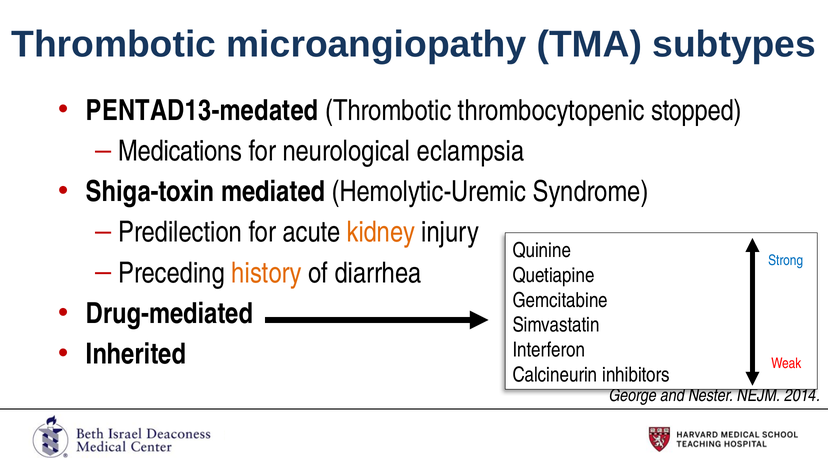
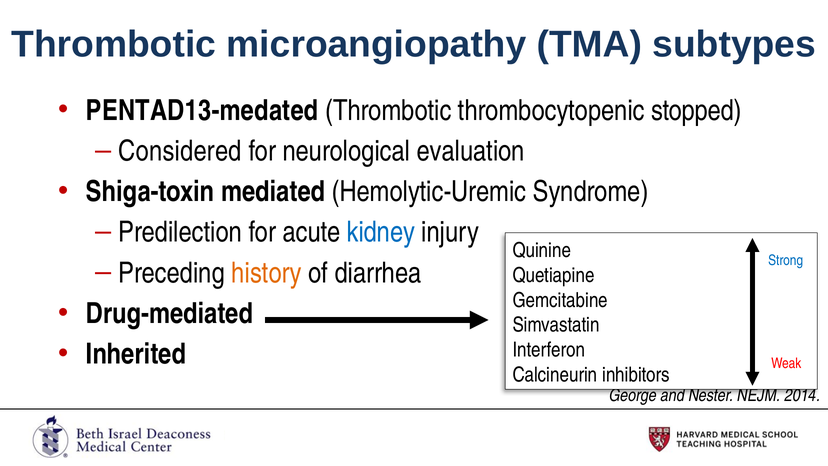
Medications: Medications -> Considered (180, 151)
eclampsia: eclampsia -> evaluation (471, 151)
kidney colour: orange -> blue (381, 232)
